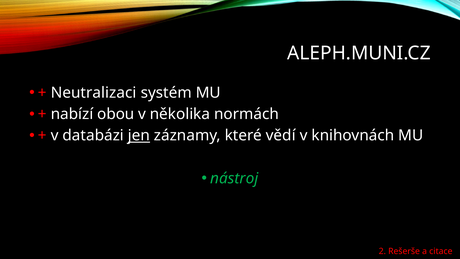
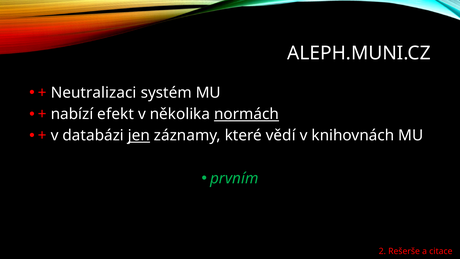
obou: obou -> efekt (116, 114)
normách underline: none -> present (247, 114)
nástroj: nástroj -> prvním (234, 178)
